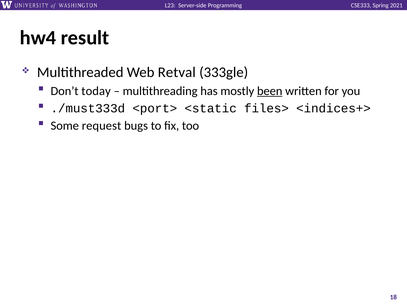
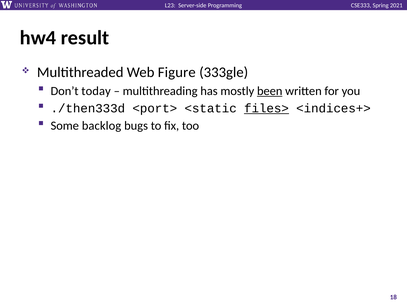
Retval: Retval -> Figure (177, 73)
./must333d: ./must333d -> ./then333d (88, 109)
files> underline: none -> present (267, 109)
request: request -> backlog (102, 126)
